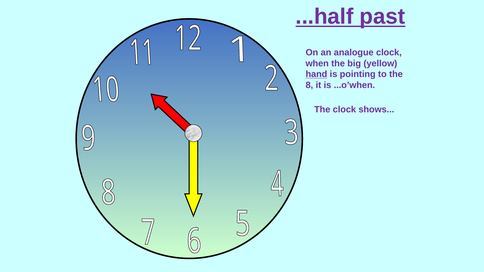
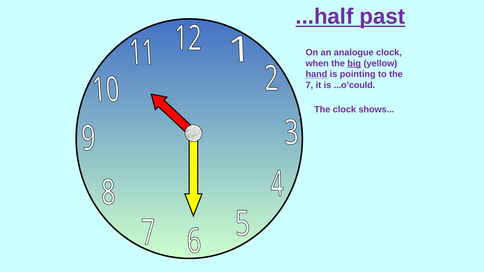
big underline: none -> present (354, 63)
8: 8 -> 7 (309, 85)
...o’when: ...o’when -> ...o’could (354, 85)
